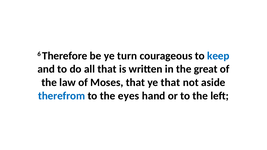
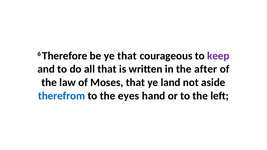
ye turn: turn -> that (127, 56)
keep colour: blue -> purple (218, 56)
great: great -> after (206, 69)
ye that: that -> land (171, 83)
